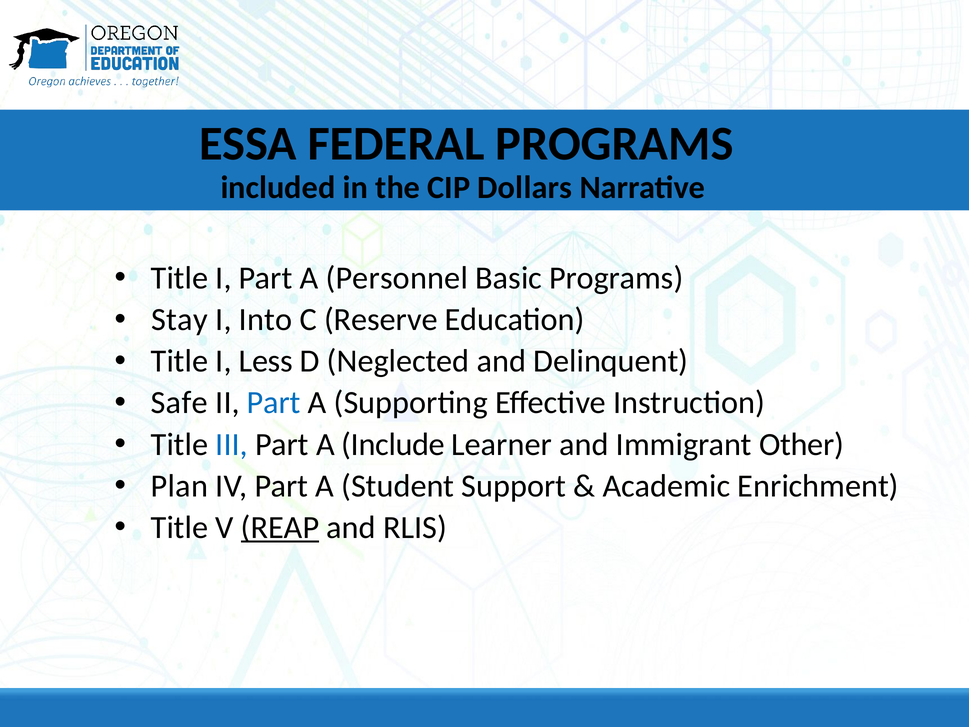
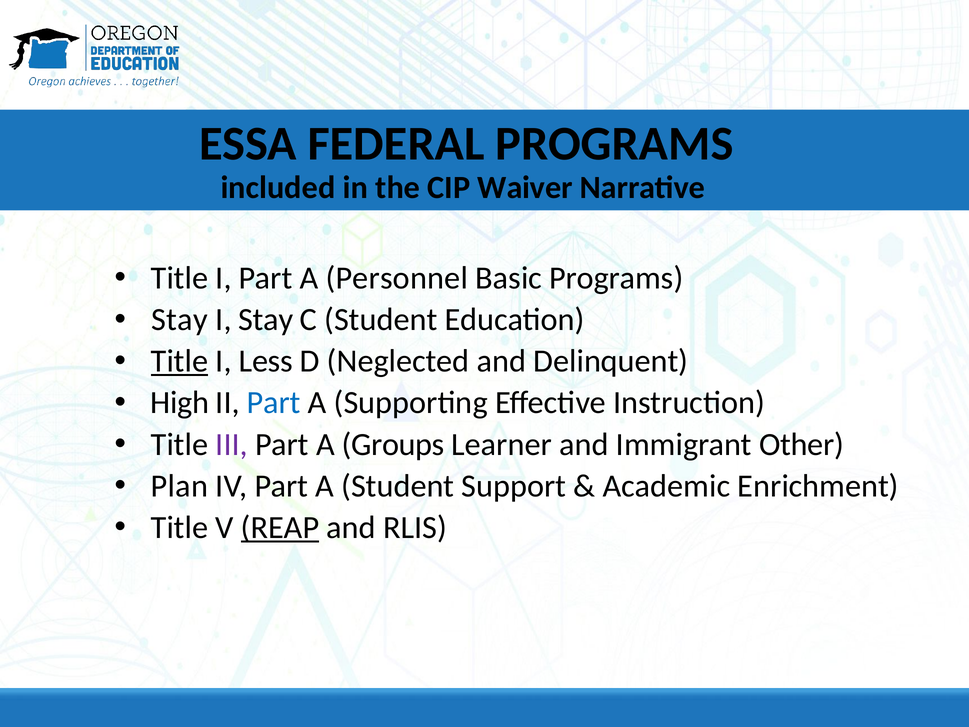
Dollars: Dollars -> Waiver (525, 187)
I Into: Into -> Stay (266, 320)
C Reserve: Reserve -> Student (381, 320)
Title underline: none -> present (180, 361)
Safe: Safe -> High (180, 403)
III colour: blue -> purple (232, 444)
Include: Include -> Groups (393, 444)
